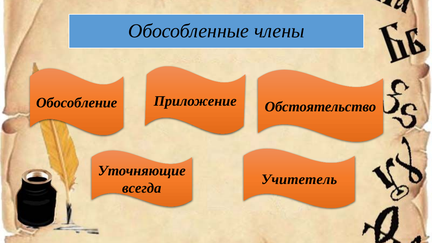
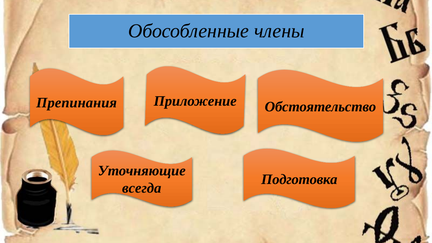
Обособление: Обособление -> Препинания (77, 103)
Учитетель: Учитетель -> Подготовка (299, 179)
